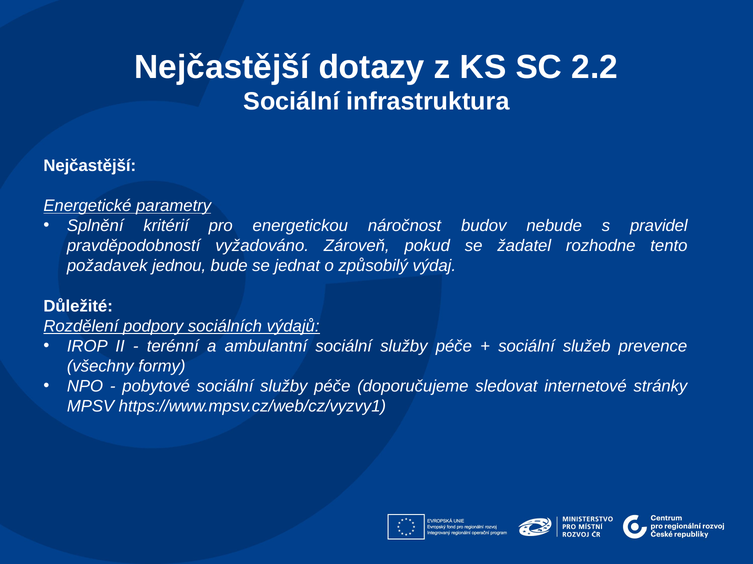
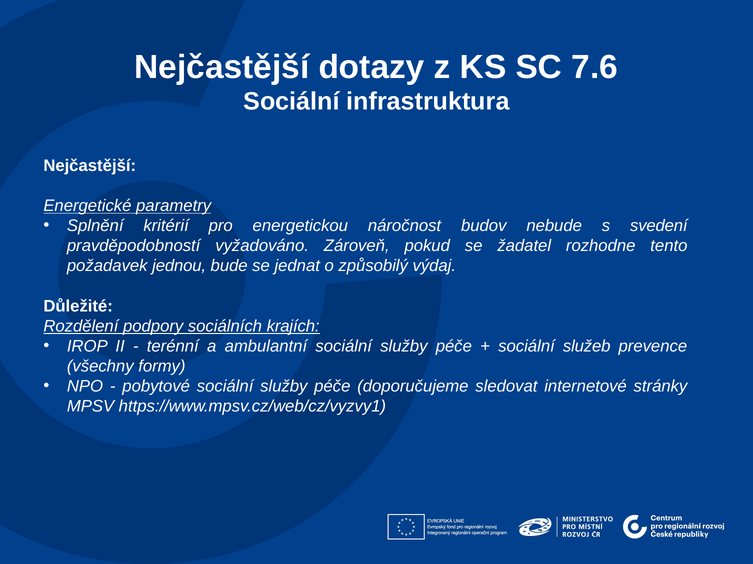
2.2: 2.2 -> 7.6 (595, 67)
pravidel: pravidel -> svedení (659, 226)
výdajů: výdajů -> krajích (293, 327)
